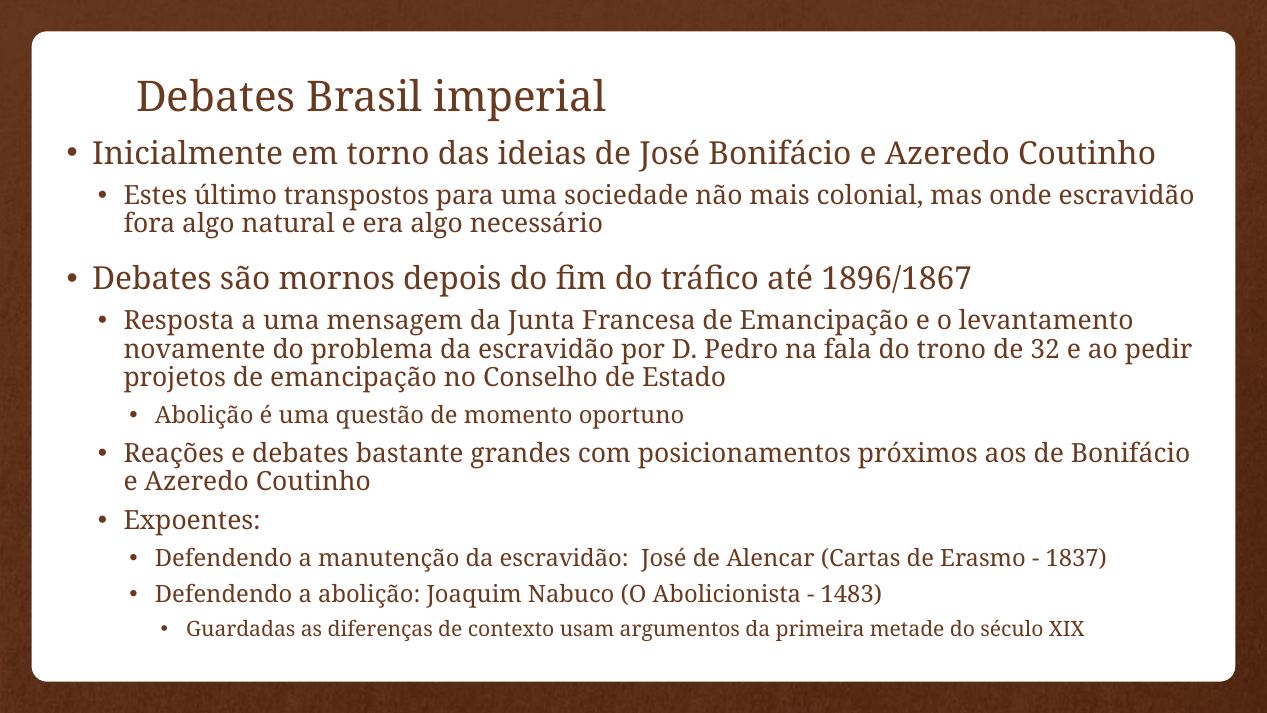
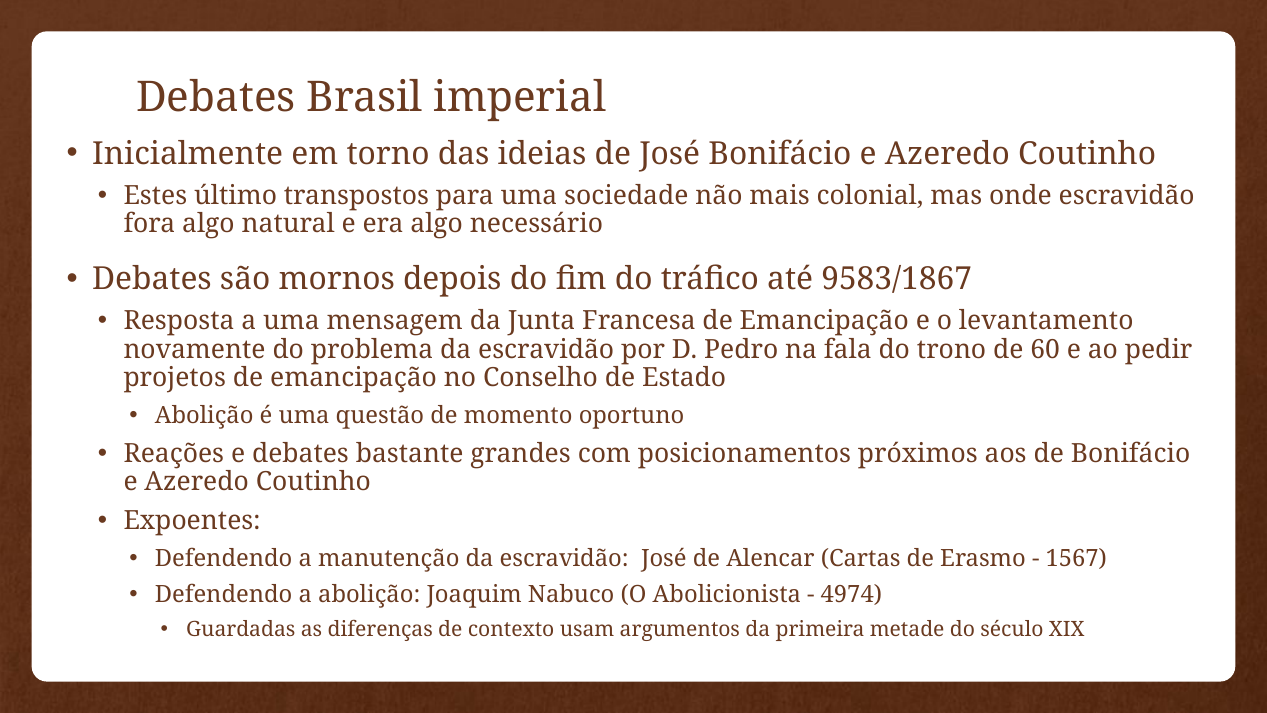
1896/1867: 1896/1867 -> 9583/1867 (897, 279)
32: 32 -> 60 (1045, 350)
1837: 1837 -> 1567 (1076, 559)
1483: 1483 -> 4974 (851, 595)
